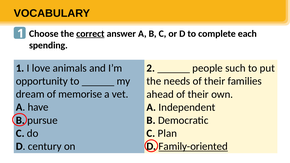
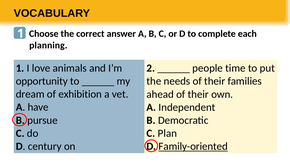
correct underline: present -> none (90, 34)
spending: spending -> planning (48, 45)
such: such -> time (235, 68)
memorise: memorise -> exhibition (80, 94)
